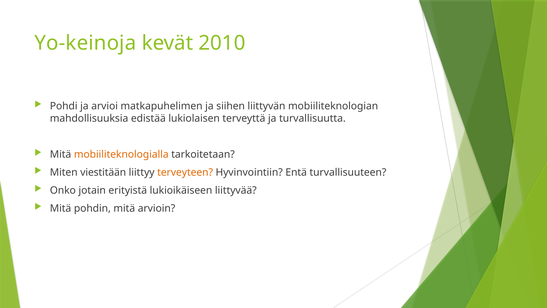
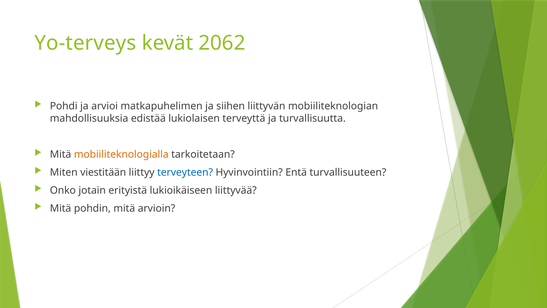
Yo-keinoja: Yo-keinoja -> Yo-terveys (85, 43)
2010: 2010 -> 2062 (222, 43)
terveyteen colour: orange -> blue (185, 172)
